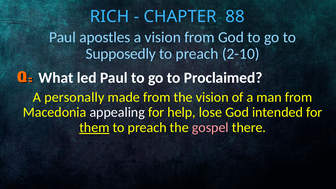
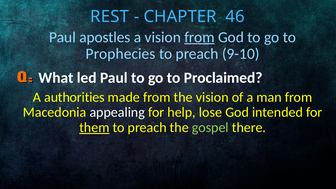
RICH: RICH -> REST (110, 17)
88: 88 -> 46 (235, 17)
from underline: none -> present (199, 37)
Supposedly: Supposedly -> Prophecies (121, 54)
2-10: 2-10 -> 9-10 (241, 54)
personally: personally -> authorities (74, 97)
gospel colour: pink -> light green (210, 127)
